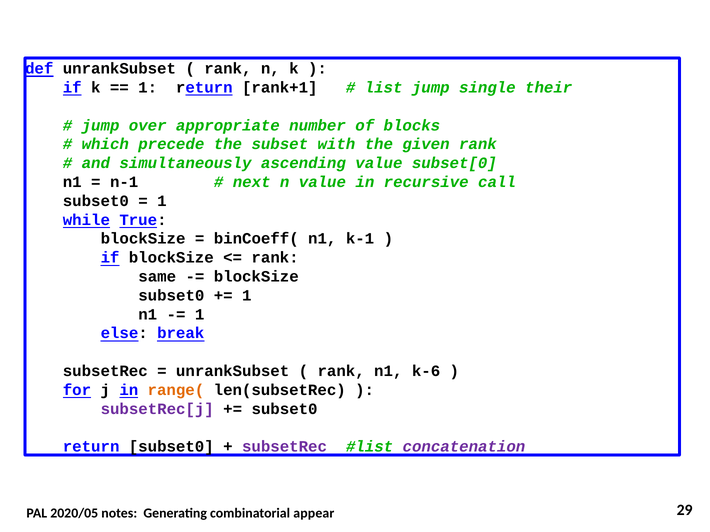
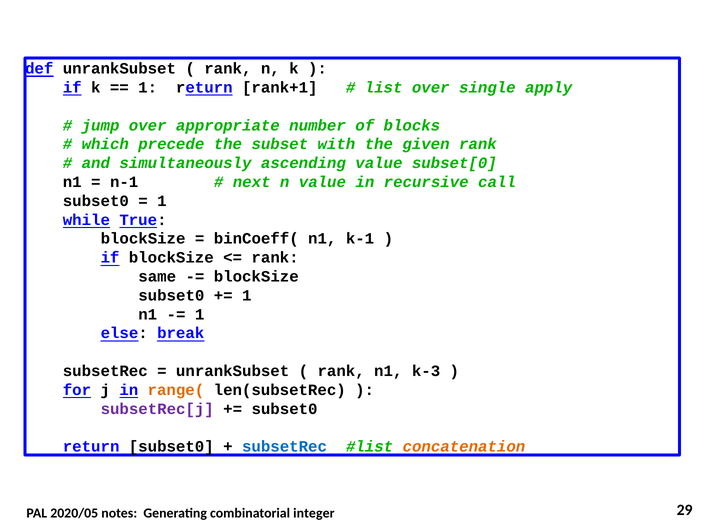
list jump: jump -> over (431, 88)
their: their -> apply (549, 88)
k-6: k-6 -> k-3 (426, 371)
subsetRec colour: purple -> blue (285, 447)
concatenation colour: purple -> orange (464, 447)
appear: appear -> integer (314, 514)
